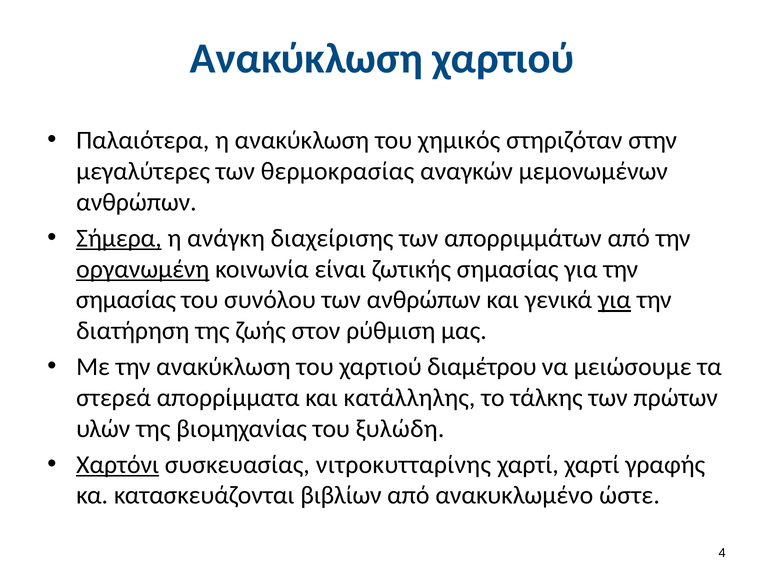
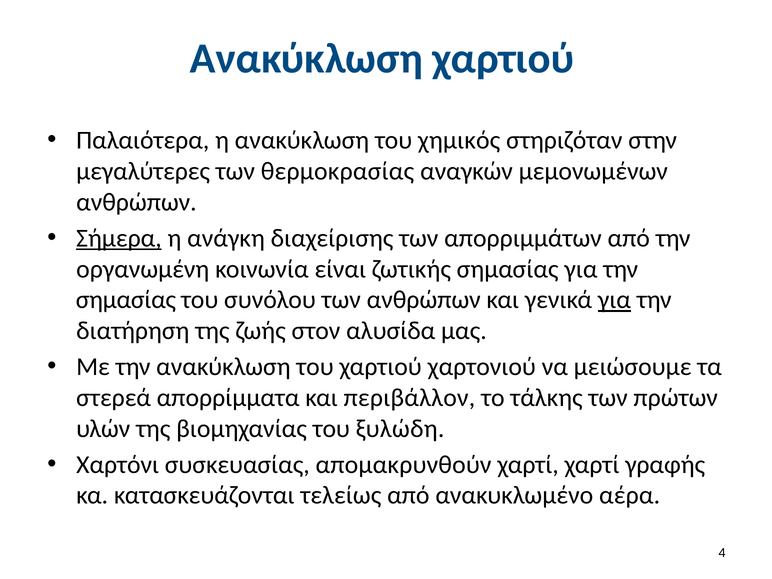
οργανωμένη underline: present -> none (143, 269)
ρύθμιση: ρύθμιση -> αλυσίδα (391, 331)
διαμέτρου: διαμέτρου -> χαρτονιού (482, 367)
κατάλληλης: κατάλληλης -> περιβάλλον (409, 398)
Χαρτόνι underline: present -> none (118, 465)
νιτροκυτταρίνης: νιτροκυτταρίνης -> απομακρυνθούν (404, 465)
βιβλίων: βιβλίων -> τελείως (341, 495)
ώστε: ώστε -> αέρα (630, 495)
